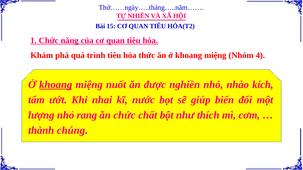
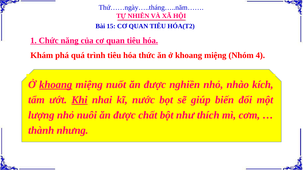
Khi underline: none -> present (79, 100)
rang: rang -> nuôi (87, 115)
chức: chức -> được (124, 115)
chúng: chúng -> nhưng (72, 131)
